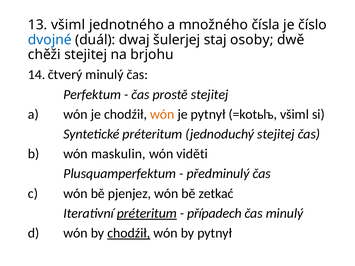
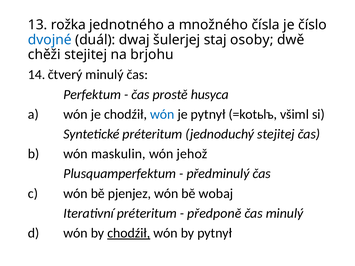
13 všiml: všiml -> rožka (68, 25)
prostě stejitej: stejitej -> husyca (210, 95)
wón colour: orange -> blue (162, 114)
viděti: viděti -> jehož (192, 154)
zetkać: zetkać -> wobaj (216, 194)
préteritum underline: present -> none (147, 213)
případech: případech -> předponě (214, 213)
